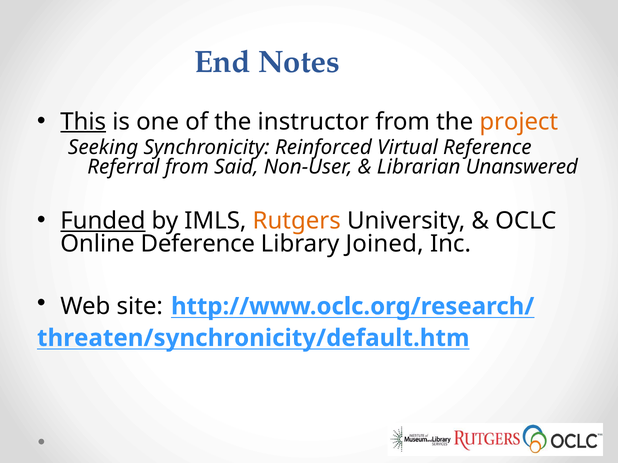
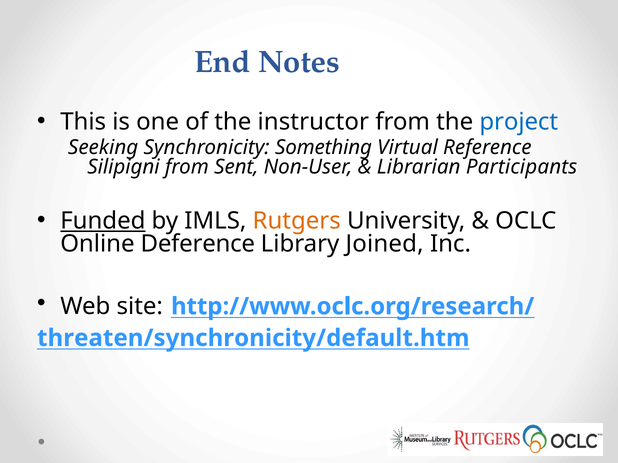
This underline: present -> none (83, 122)
project colour: orange -> blue (519, 122)
Reinforced: Reinforced -> Something (324, 147)
Referral: Referral -> Silipigni (123, 167)
Said: Said -> Sent (236, 167)
Unanswered: Unanswered -> Participants (522, 167)
